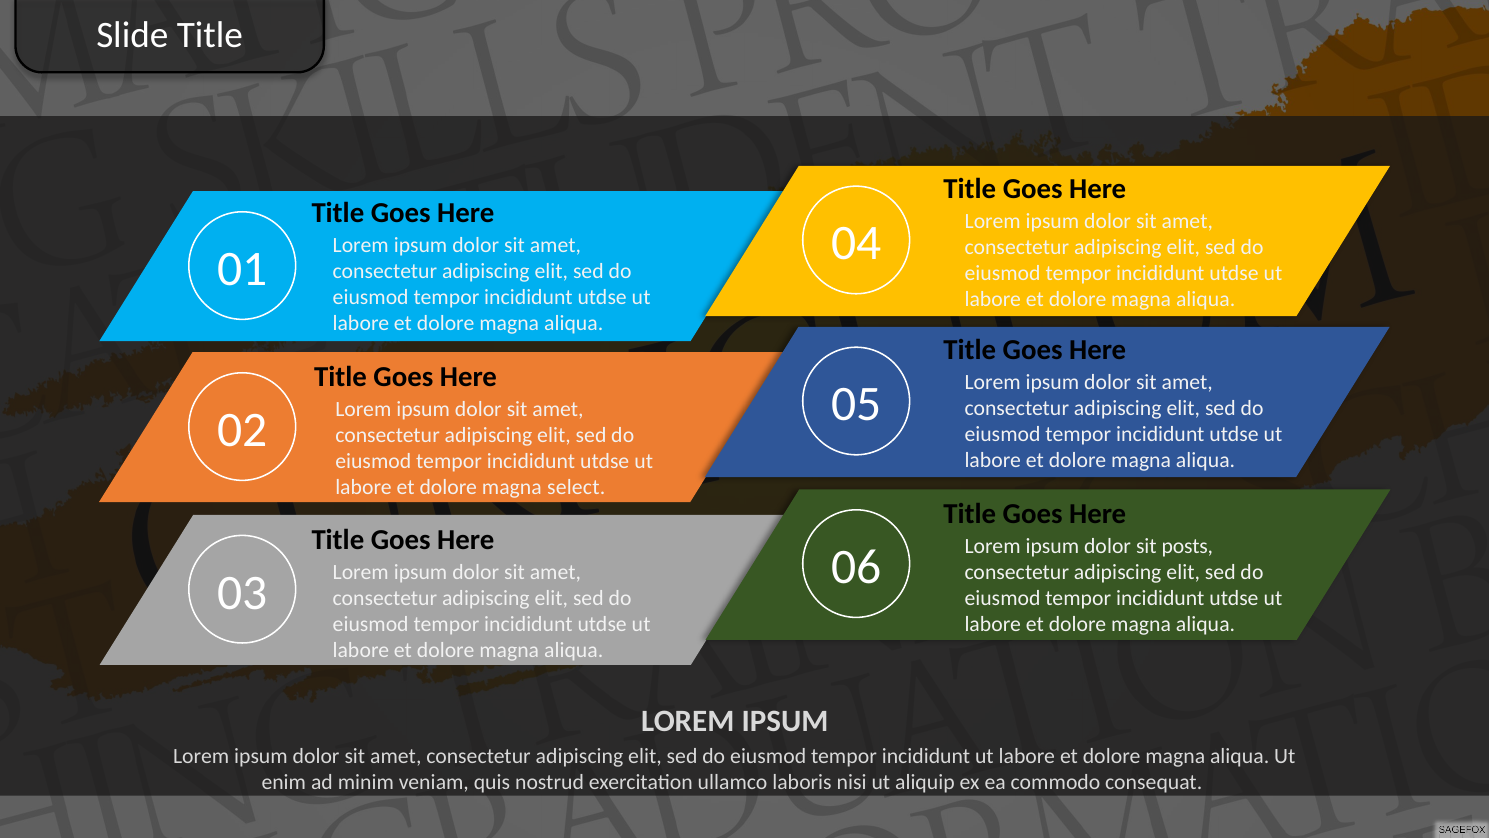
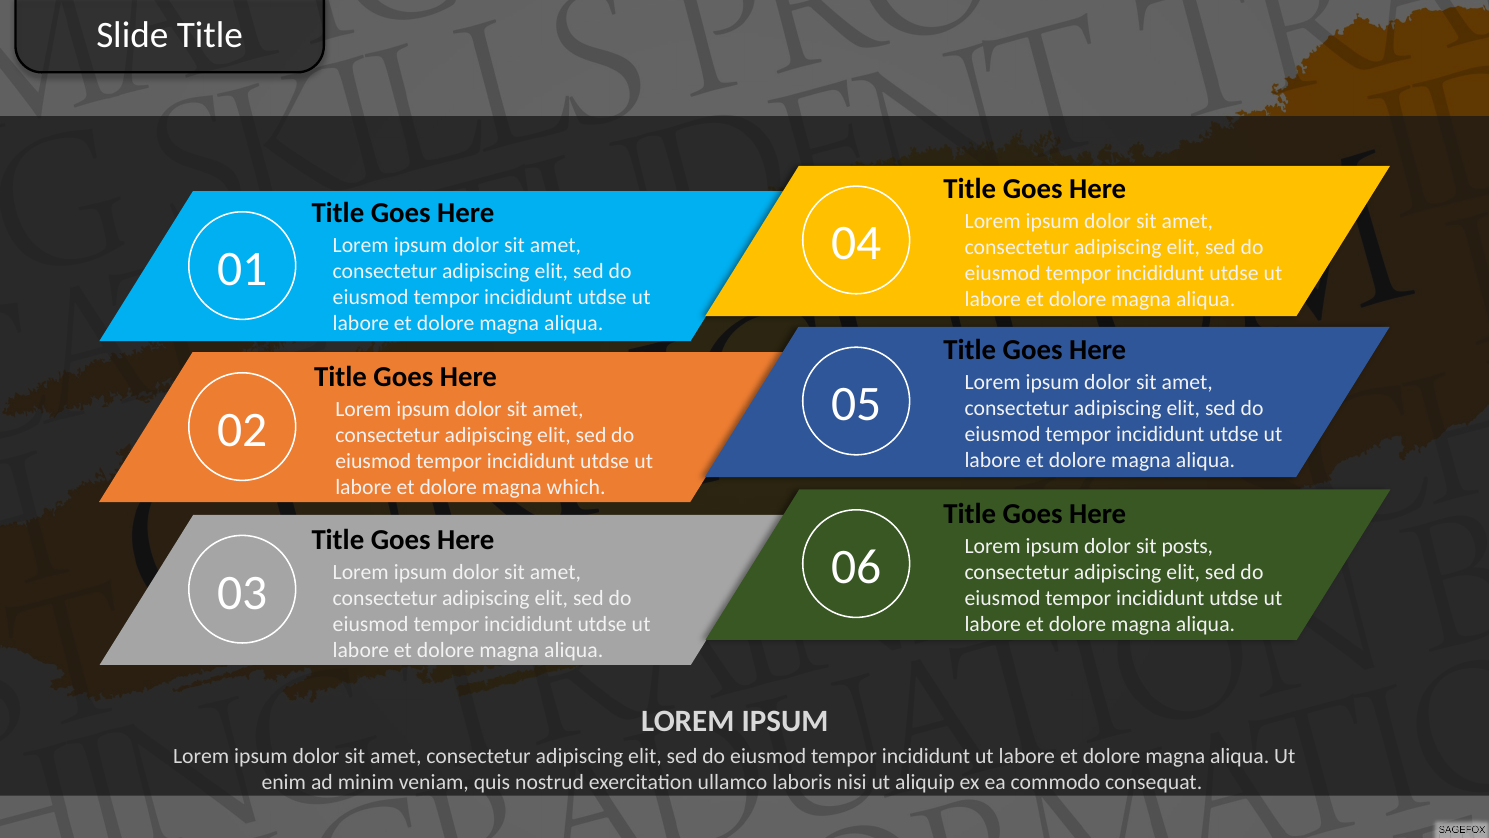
select: select -> which (576, 487)
